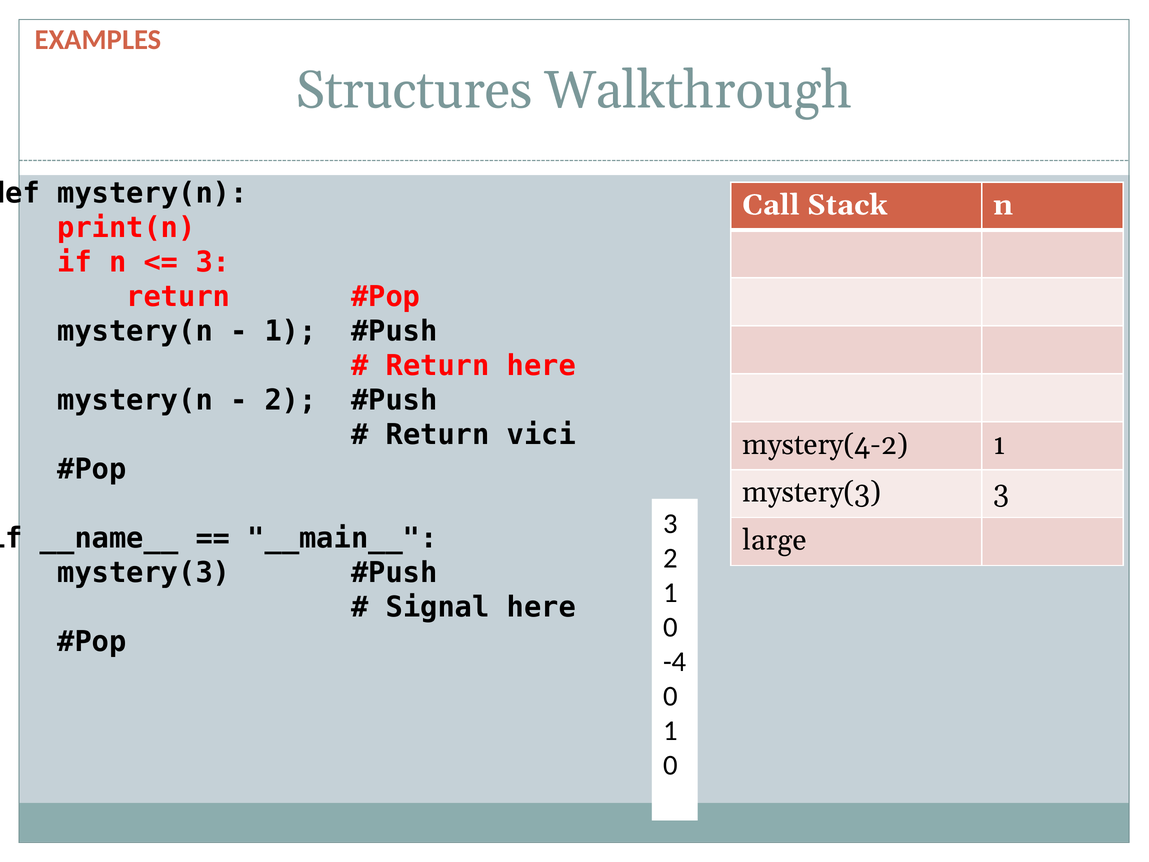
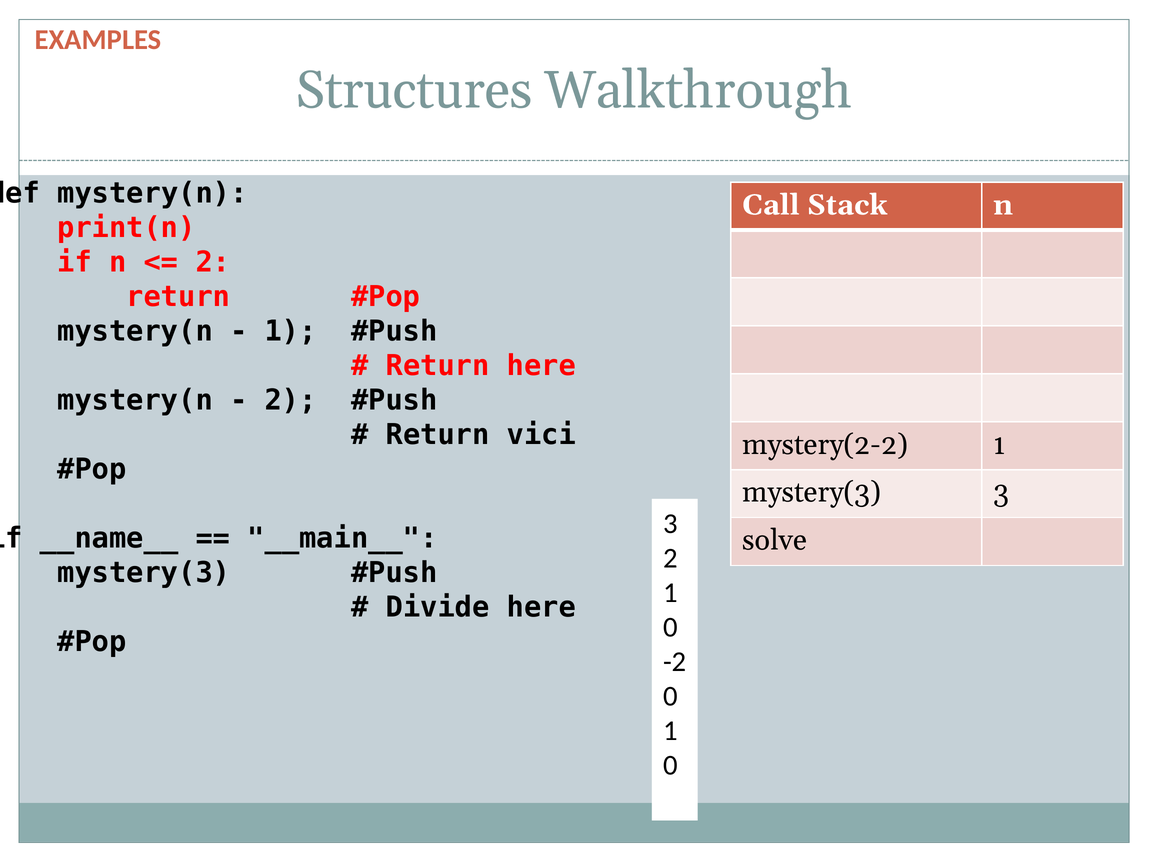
3: 3 -> 2 (213, 262)
mystery(4-2: mystery(4-2 -> mystery(2-2 (825, 444)
large: large -> solve (775, 540)
Signal: Signal -> Divide (438, 607)
-4: -4 -> -2 (675, 661)
